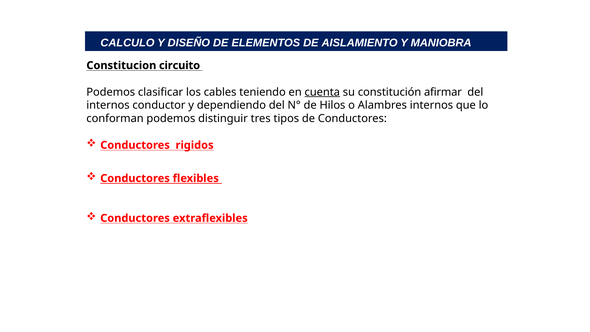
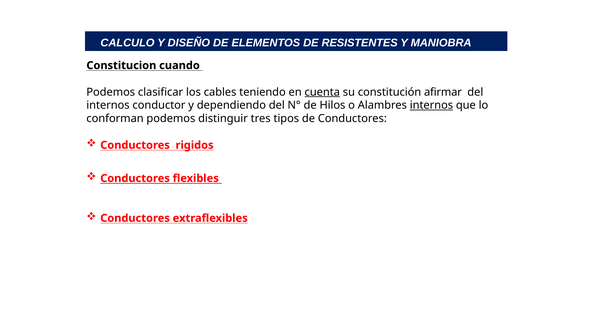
AISLAMIENTO: AISLAMIENTO -> RESISTENTES (360, 43)
circuito: circuito -> cuando (179, 65)
internos underline: none -> present (431, 105)
